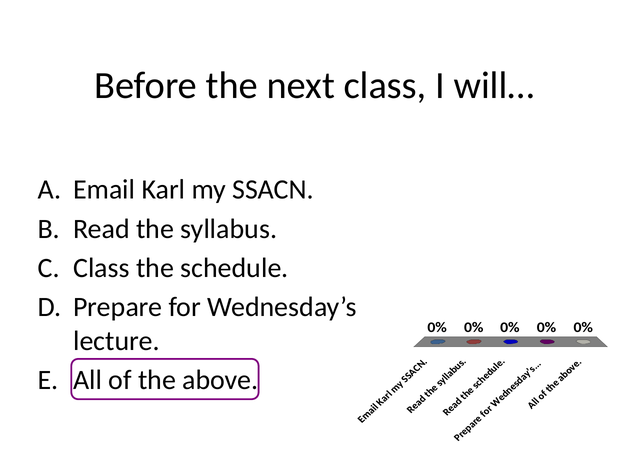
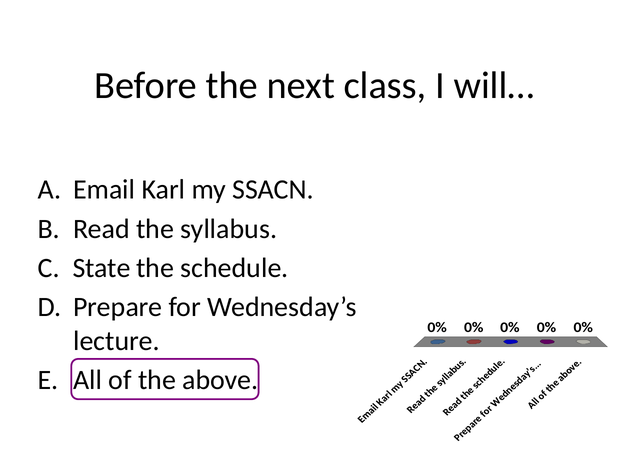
Class: Class -> State (102, 268)
